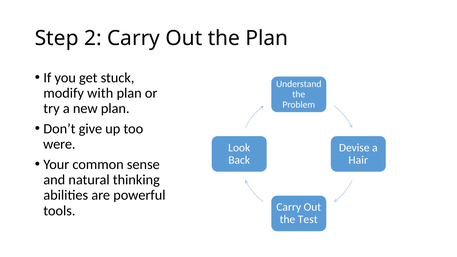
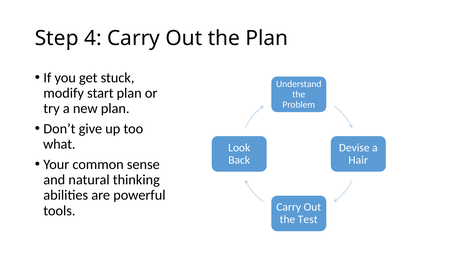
2: 2 -> 4 (93, 38)
with: with -> start (100, 93)
were: were -> what (59, 144)
